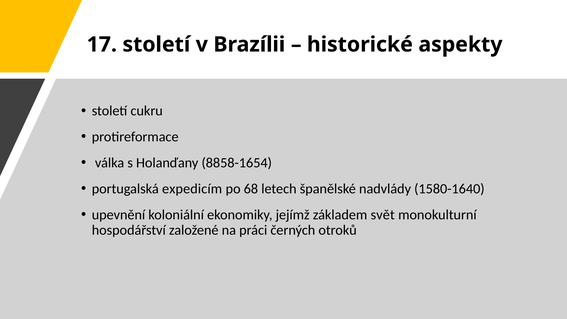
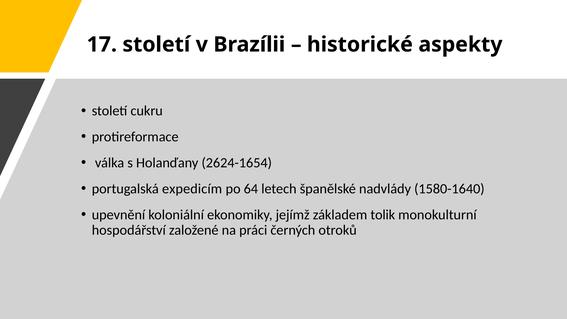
8858-1654: 8858-1654 -> 2624-1654 (237, 163)
68: 68 -> 64 (251, 189)
svět: svět -> tolik (383, 215)
